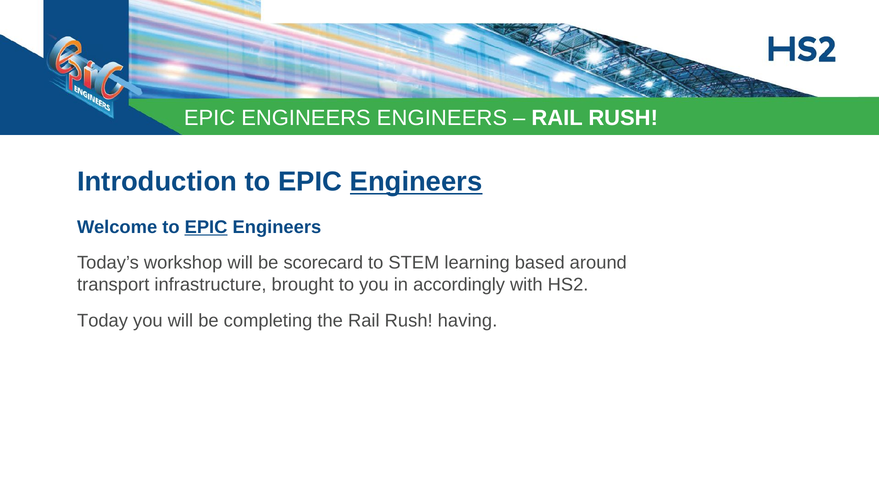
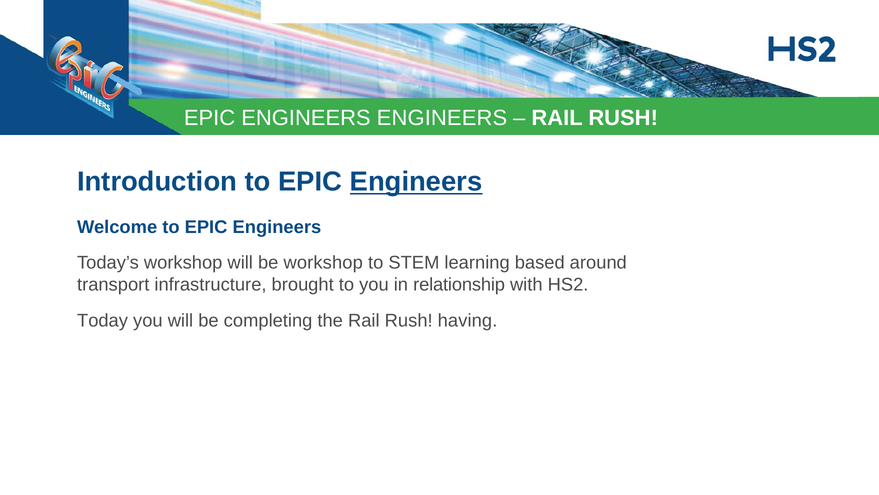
EPIC underline: present -> none (206, 227)
be scorecard: scorecard -> workshop (323, 263)
accordingly: accordingly -> relationship (459, 285)
